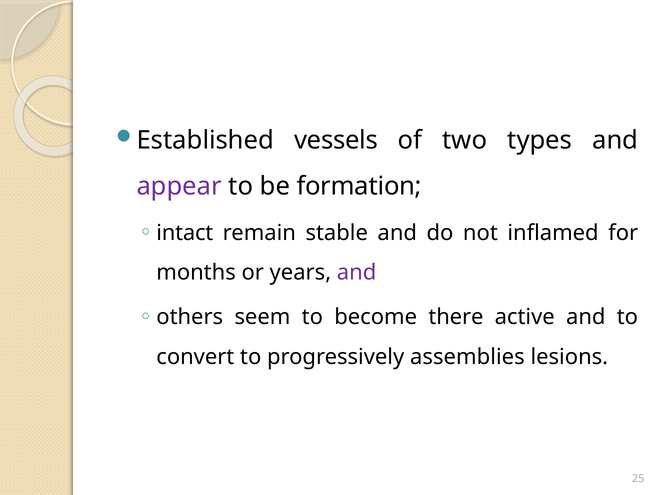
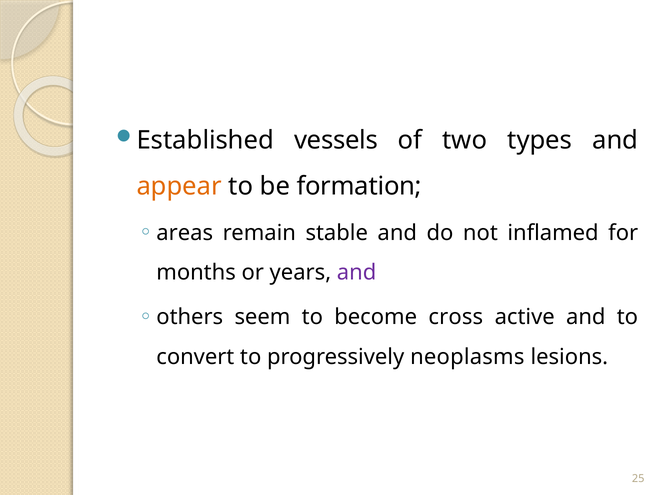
appear colour: purple -> orange (179, 186)
intact: intact -> areas (185, 233)
there: there -> cross (456, 317)
assemblies: assemblies -> neoplasms (467, 357)
